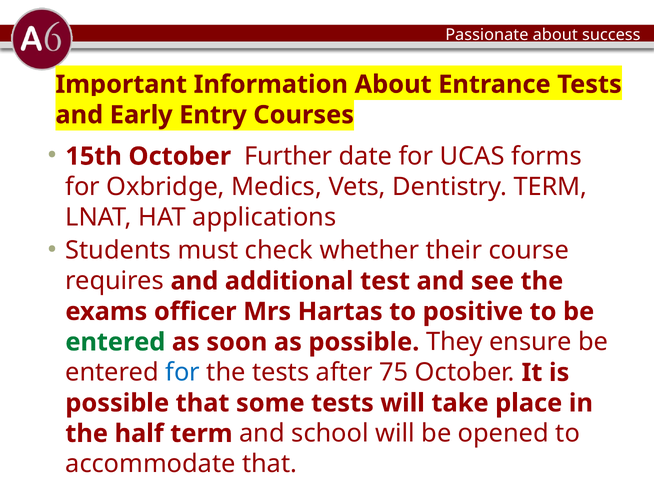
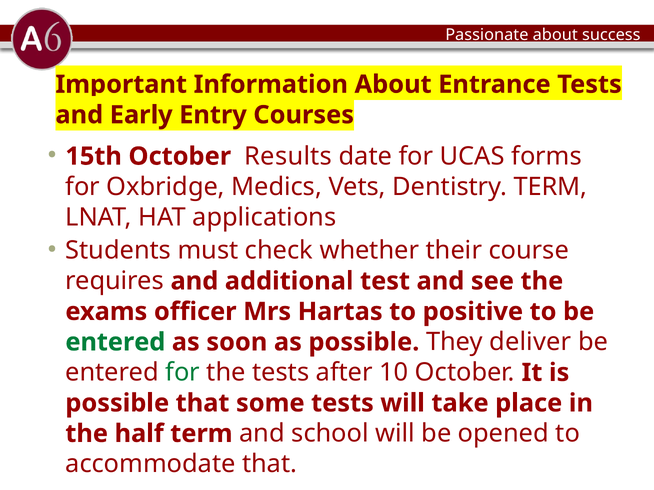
Further: Further -> Results (288, 156)
ensure: ensure -> deliver (530, 342)
for colour: blue -> green (183, 373)
75: 75 -> 10 (394, 373)
